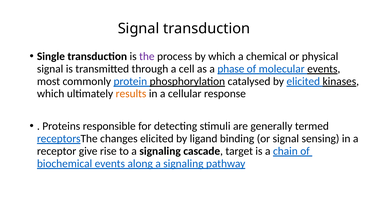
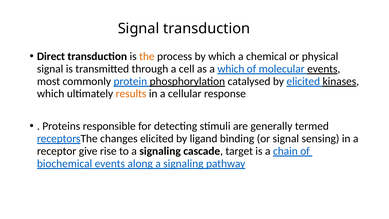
Single: Single -> Direct (51, 56)
the colour: purple -> orange (147, 56)
a phase: phase -> which (231, 69)
